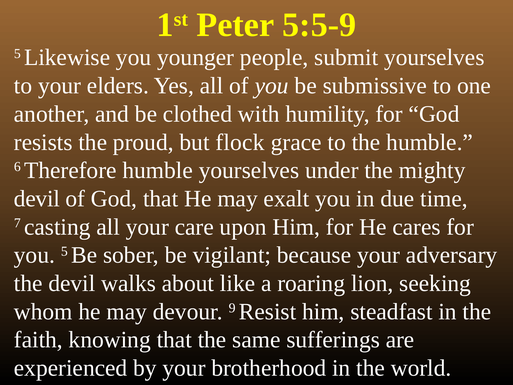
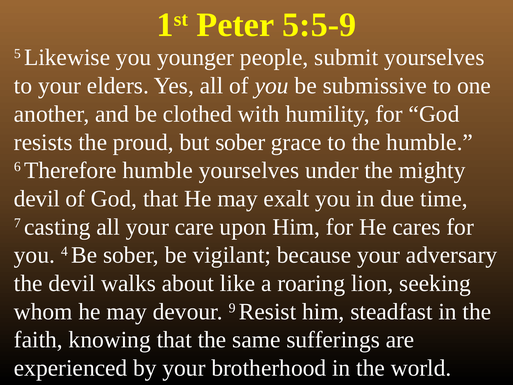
but flock: flock -> sober (240, 142)
you 5: 5 -> 4 (64, 251)
